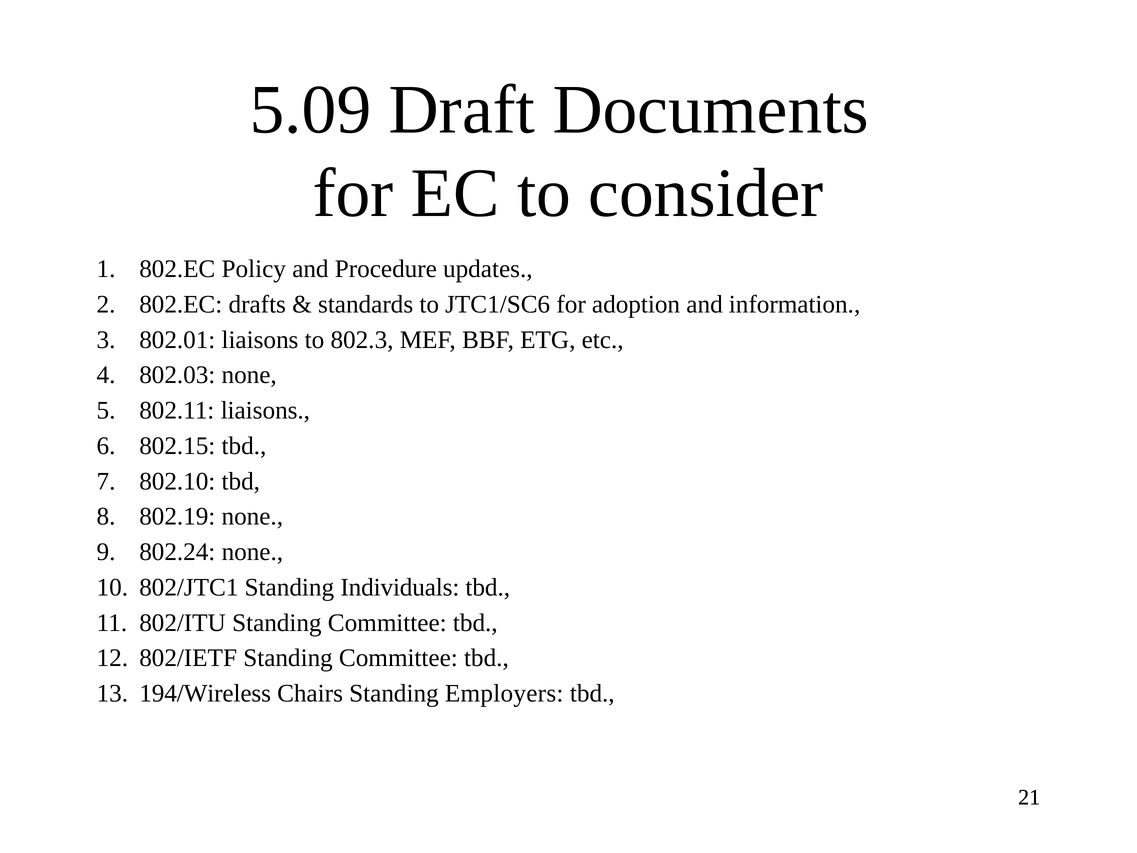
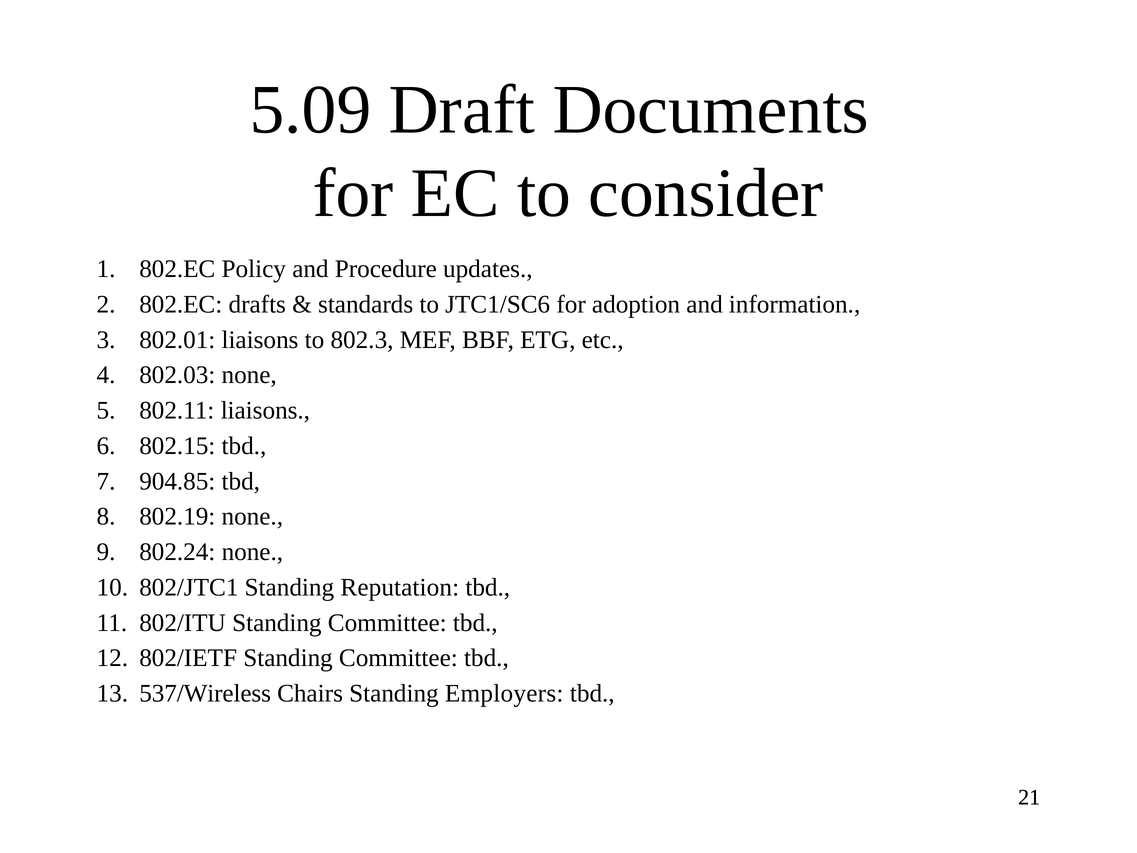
802.10: 802.10 -> 904.85 (177, 481)
Individuals: Individuals -> Reputation (400, 587)
194/Wireless: 194/Wireless -> 537/Wireless (205, 693)
